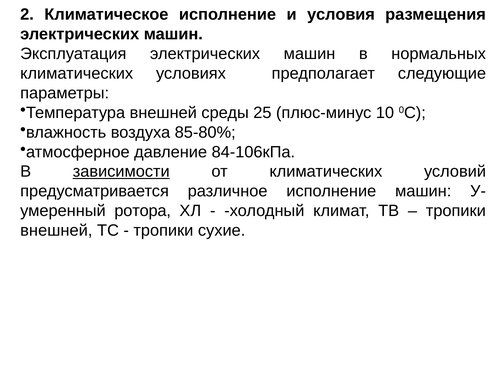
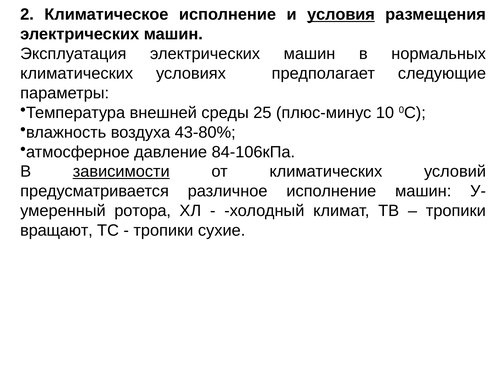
условия underline: none -> present (341, 15)
85-80%: 85-80% -> 43-80% (205, 132)
внешней: внешней -> вращают (56, 231)
